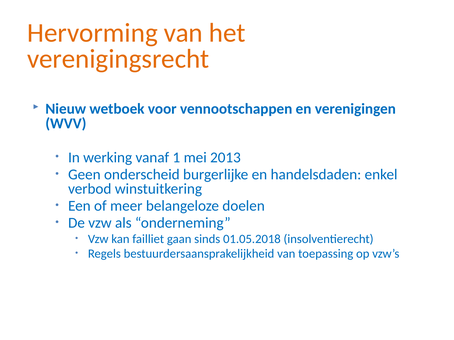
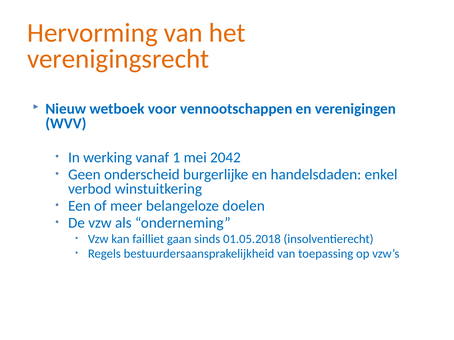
2013: 2013 -> 2042 (225, 158)
